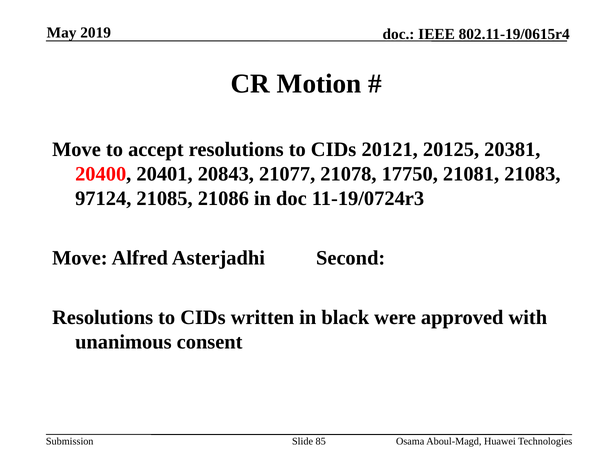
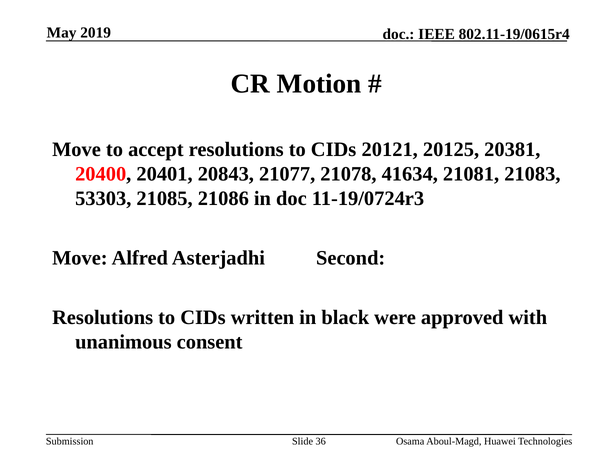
17750: 17750 -> 41634 (410, 174)
97124: 97124 -> 53303 (103, 199)
85: 85 -> 36 (321, 441)
